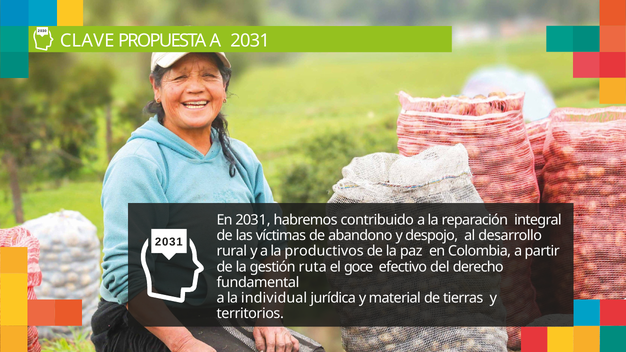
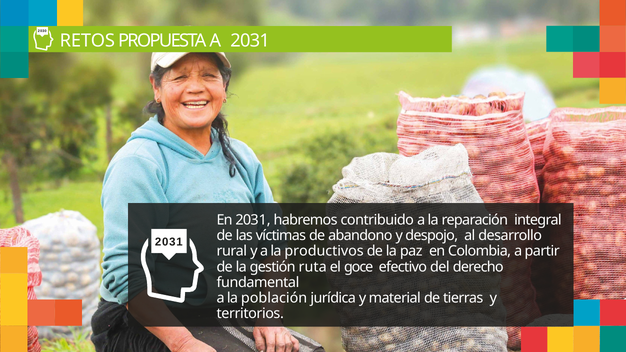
CLAVE: CLAVE -> RETOS (87, 41)
individual: individual -> población (274, 298)
